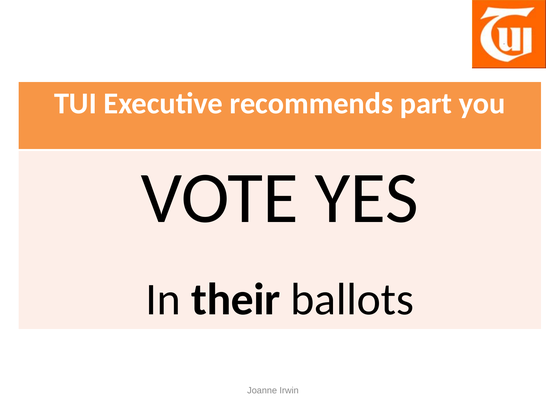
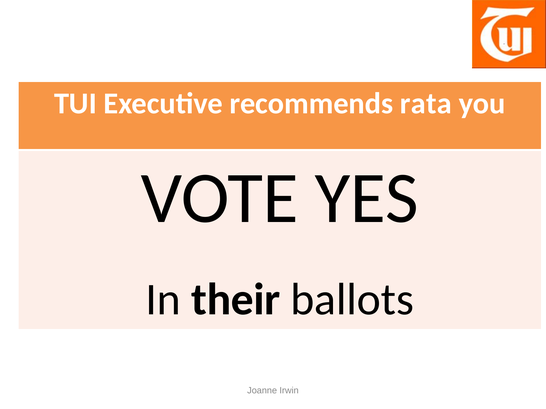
part: part -> rata (426, 103)
